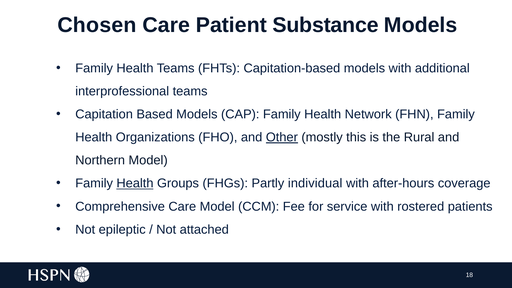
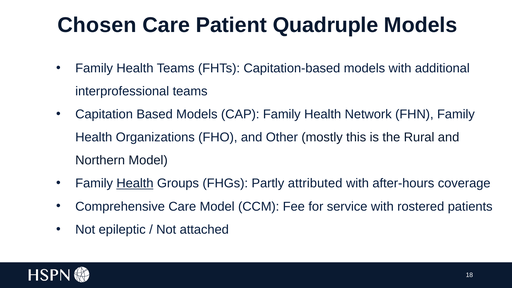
Substance: Substance -> Quadruple (325, 25)
Other underline: present -> none (282, 137)
individual: individual -> attributed (315, 183)
